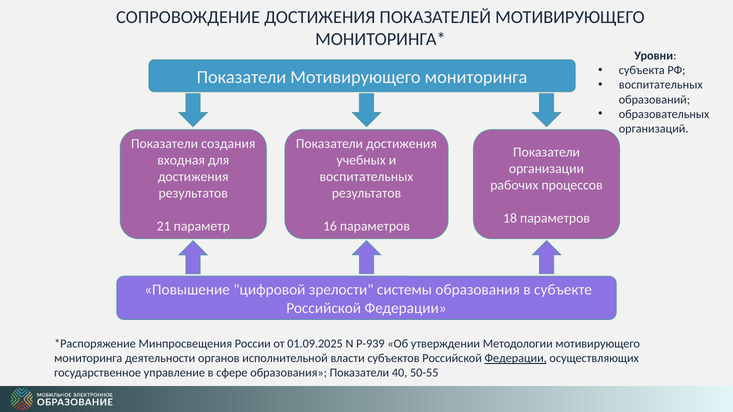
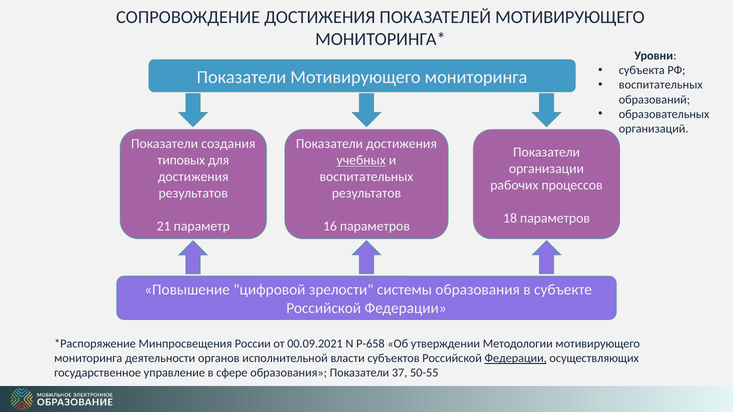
входная: входная -> типовых (181, 160)
учебных underline: none -> present (361, 160)
01.09.2025: 01.09.2025 -> 00.09.2021 (315, 344)
Р-939: Р-939 -> Р-658 (370, 344)
40: 40 -> 37 (400, 373)
